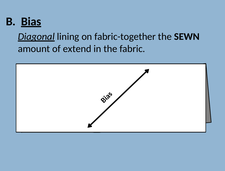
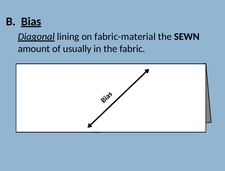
fabric-together: fabric-together -> fabric-material (125, 37)
extend: extend -> usually (77, 49)
